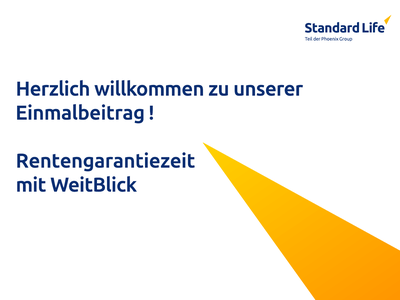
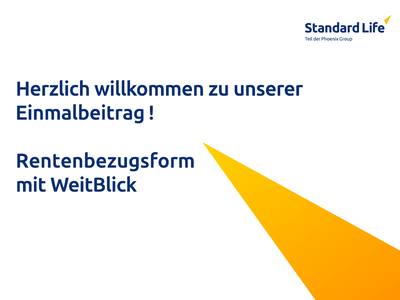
Rentengarantiezeit: Rentengarantiezeit -> Rentenbezugsform (105, 161)
